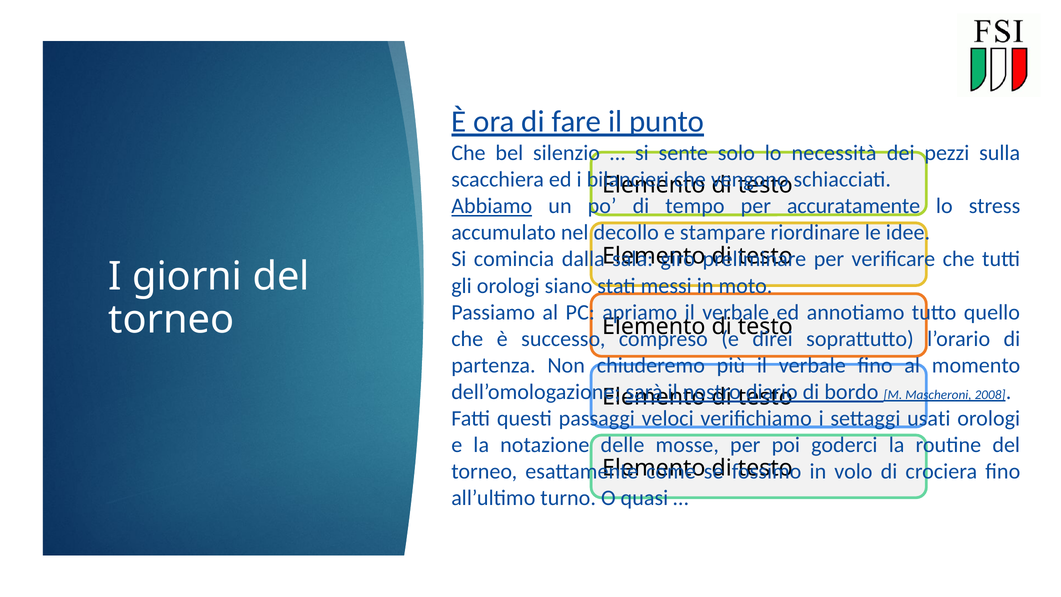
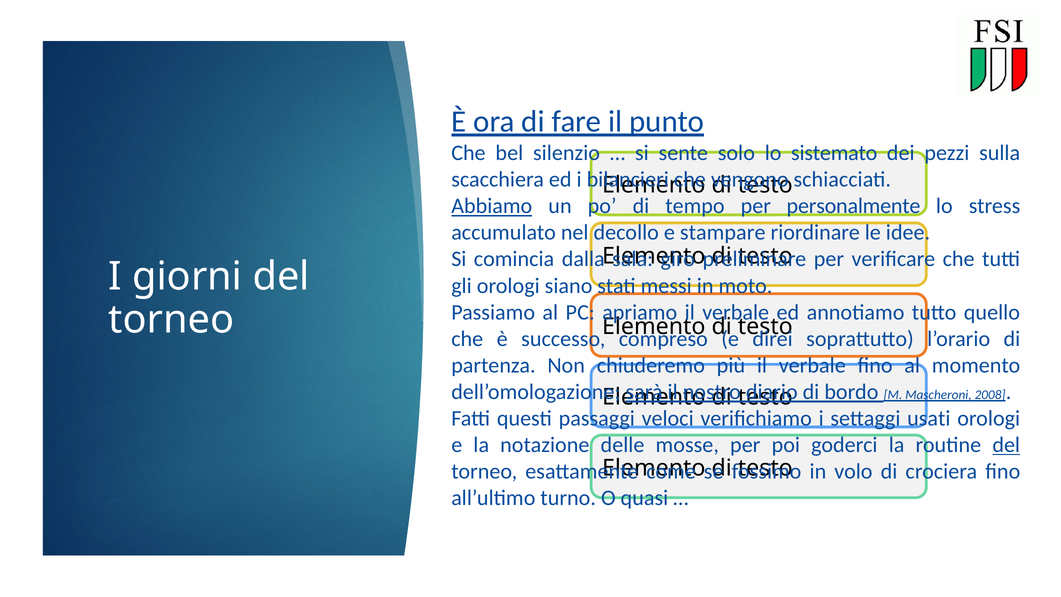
necessità: necessità -> sistemato (834, 153)
accuratamente: accuratamente -> personalmente (854, 206)
del underline: none -> present (1006, 445)
